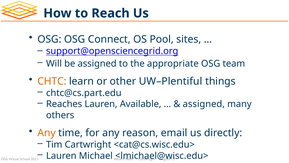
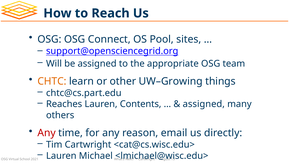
UW–Plentiful: UW–Plentiful -> UW–Growing (171, 81)
Available: Available -> Contents (141, 104)
Any colour: orange -> red (47, 133)
